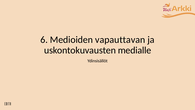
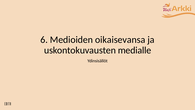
vapauttavan: vapauttavan -> oikaisevansa (120, 40)
